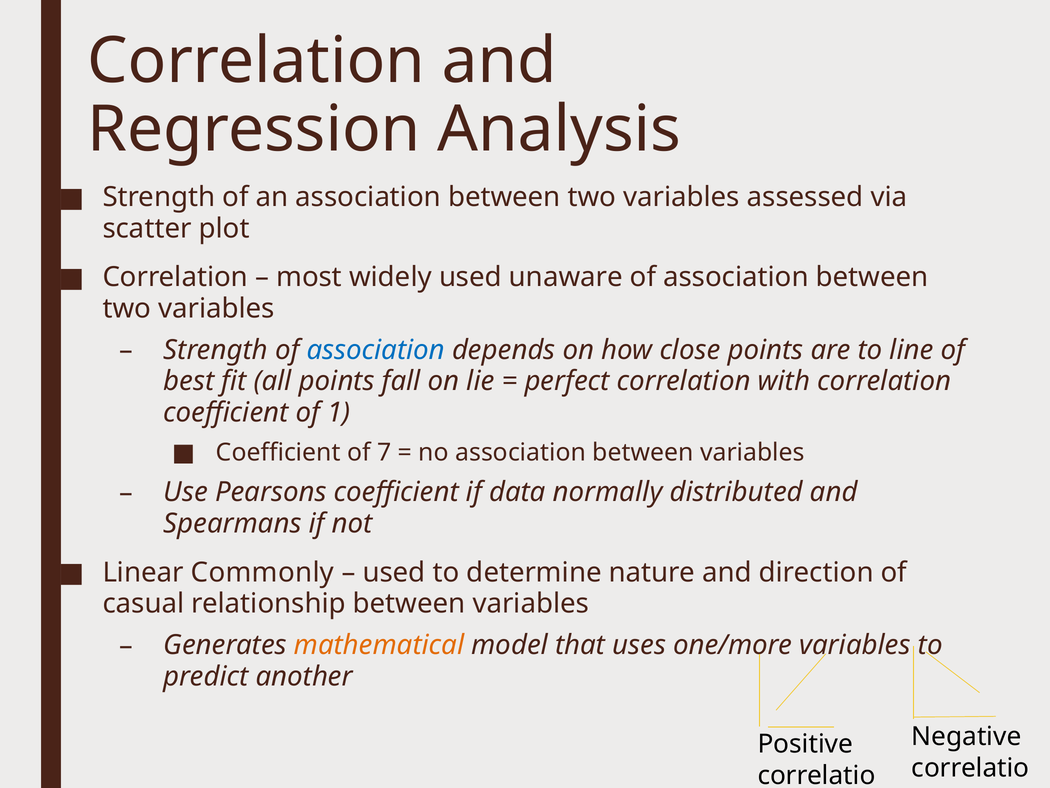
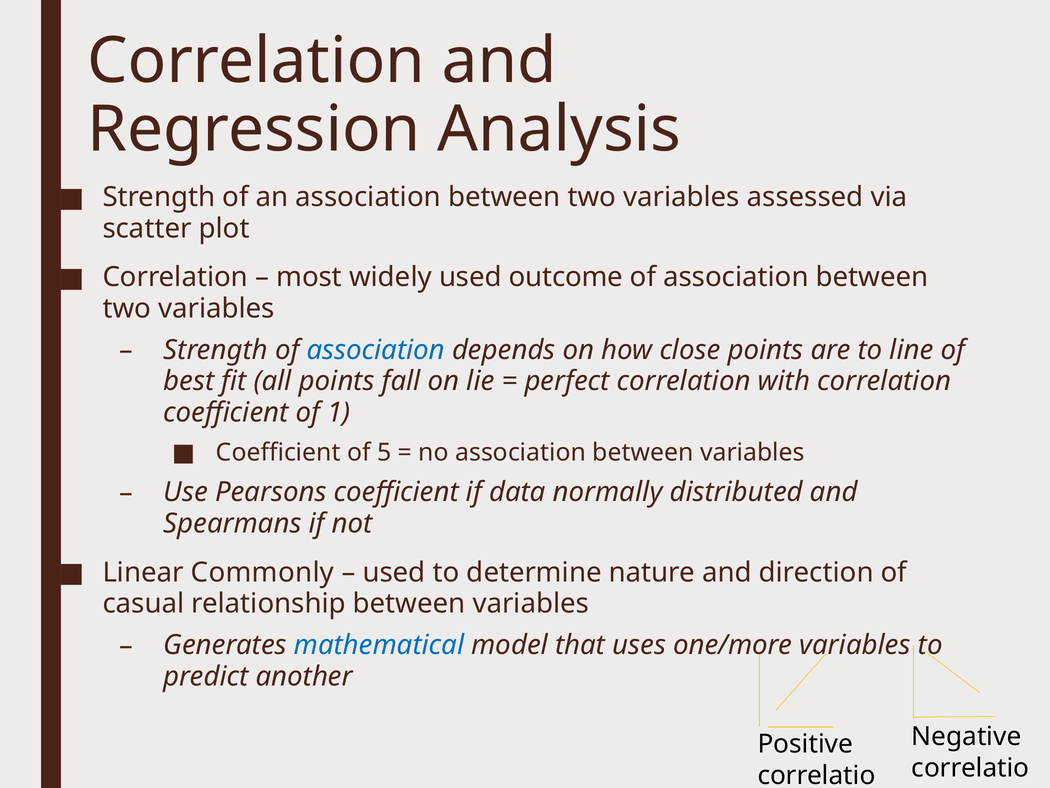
unaware: unaware -> outcome (566, 277)
7: 7 -> 5 (384, 452)
mathematical colour: orange -> blue (379, 645)
